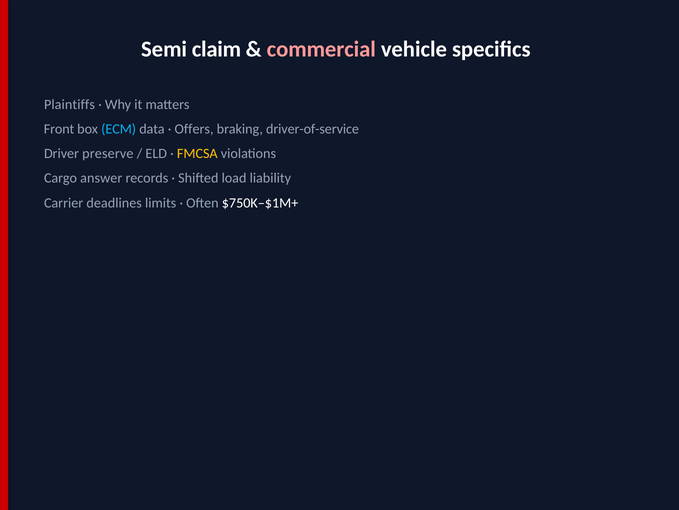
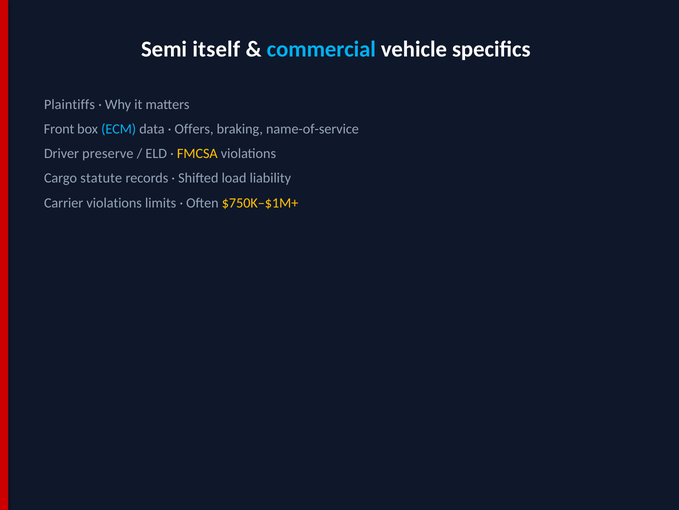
claim: claim -> itself (216, 49)
commercial colour: pink -> light blue (321, 49)
driver-of-service: driver-of-service -> name-of-service (312, 129)
answer: answer -> statute (101, 178)
Carrier deadlines: deadlines -> violations (114, 203)
$750K–$1M+ colour: white -> yellow (260, 203)
